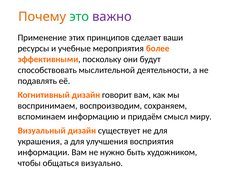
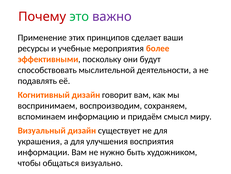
Почему colour: orange -> red (42, 17)
